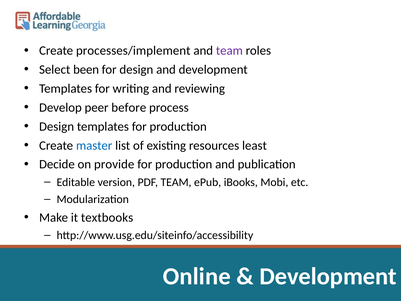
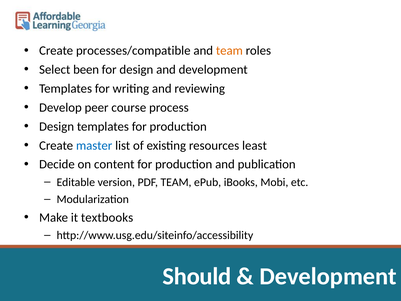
processes/implement: processes/implement -> processes/compatible (133, 51)
team colour: purple -> orange (229, 51)
before: before -> course (129, 107)
provide: provide -> content (114, 164)
Online: Online -> Should (197, 276)
